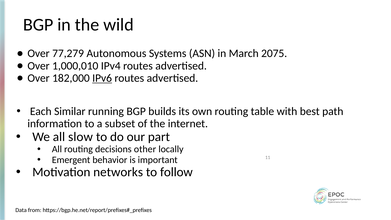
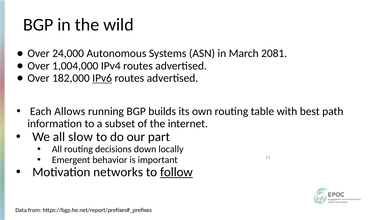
77,279: 77,279 -> 24,000 (68, 53)
2075: 2075 -> 2081 (274, 53)
1,000,010: 1,000,010 -> 1,004,000 (75, 66)
Similar: Similar -> Allows (70, 111)
other: other -> down (145, 149)
follow underline: none -> present (176, 172)
